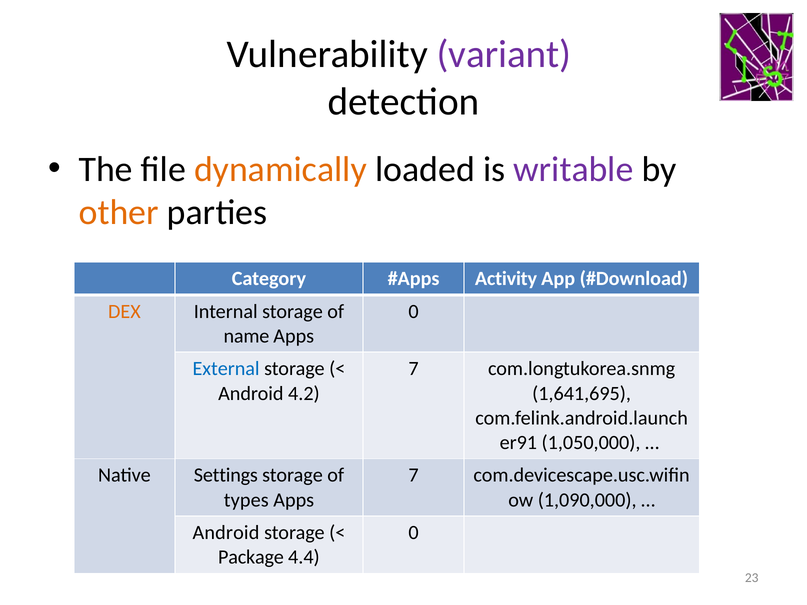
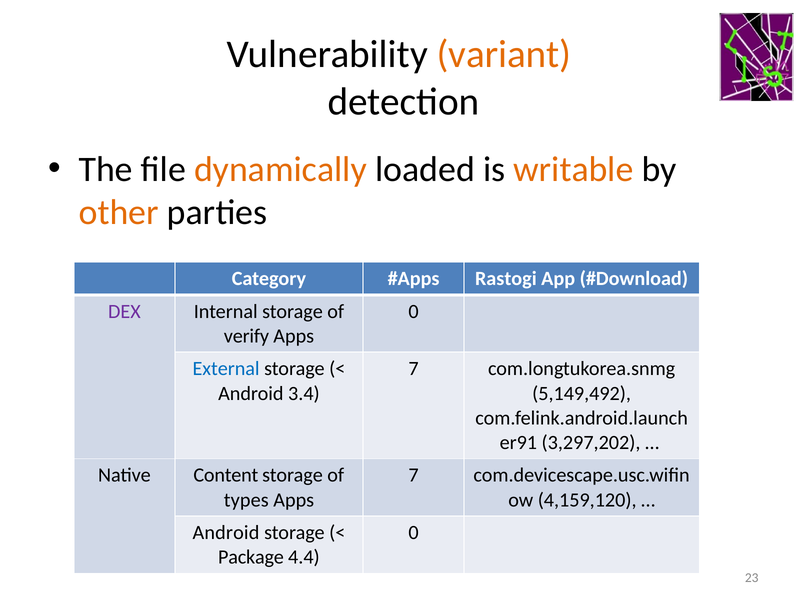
variant colour: purple -> orange (504, 55)
writable colour: purple -> orange (573, 169)
Activity: Activity -> Rastogi (506, 279)
DEX colour: orange -> purple (124, 312)
name: name -> verify (246, 336)
4.2: 4.2 -> 3.4 (304, 394)
1,641,695: 1,641,695 -> 5,149,492 (582, 394)
1,050,000: 1,050,000 -> 3,297,202 (591, 443)
Settings: Settings -> Content (226, 476)
1,090,000: 1,090,000 -> 4,159,120 (587, 500)
